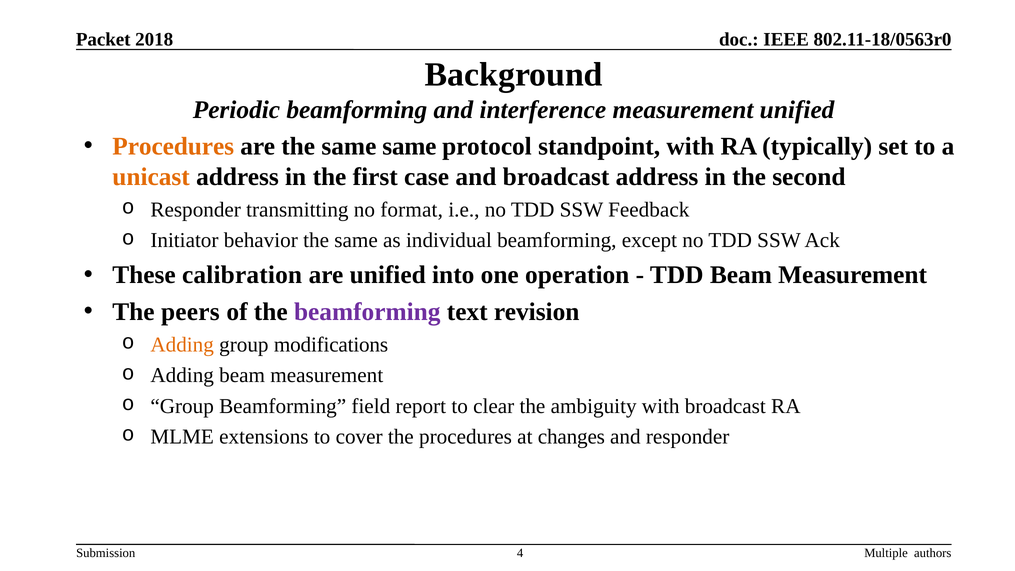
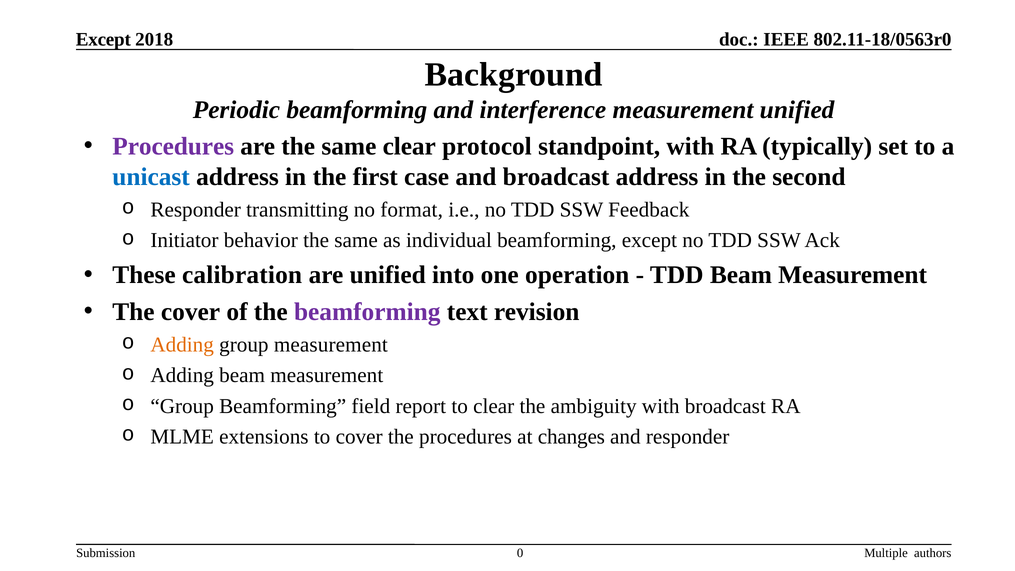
Packet: Packet -> Except (103, 39)
Procedures colour: orange -> purple (173, 146)
same same: same -> clear (409, 146)
unicast colour: orange -> blue (151, 177)
The peers: peers -> cover (190, 312)
group modifications: modifications -> measurement (331, 345)
4: 4 -> 0 (520, 553)
